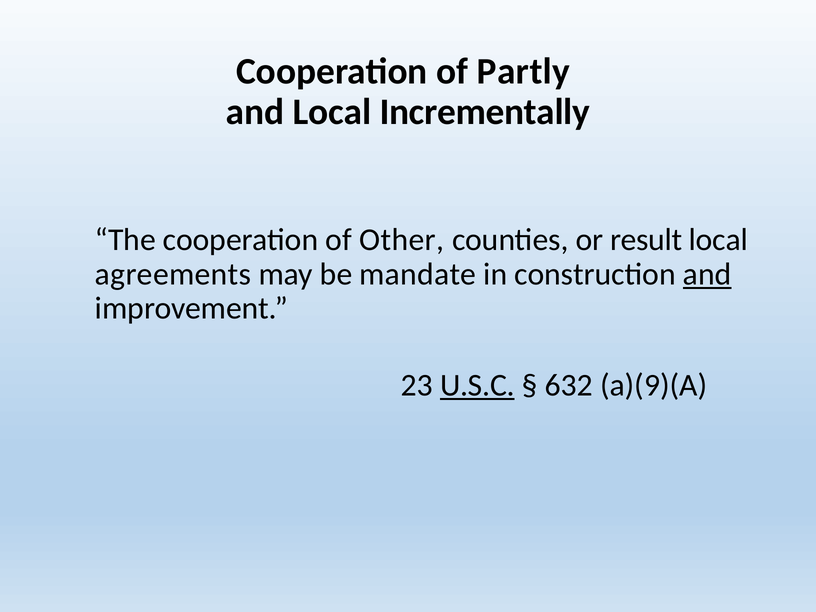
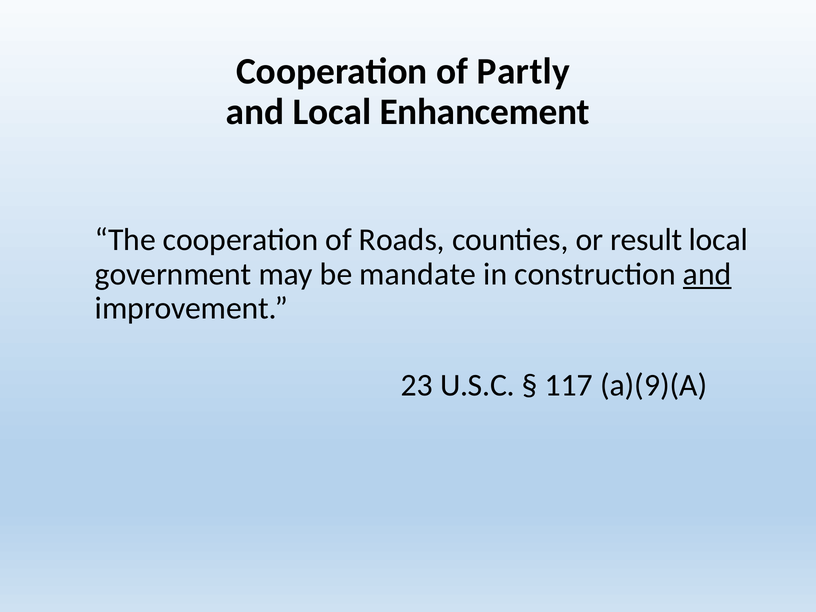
Incrementally: Incrementally -> Enhancement (485, 112)
Other: Other -> Roads (402, 240)
agreements: agreements -> government (173, 274)
U.S.C underline: present -> none (477, 385)
632: 632 -> 117 (569, 385)
